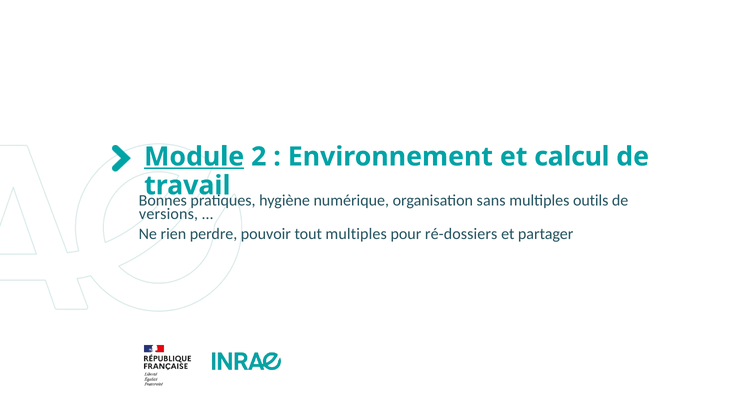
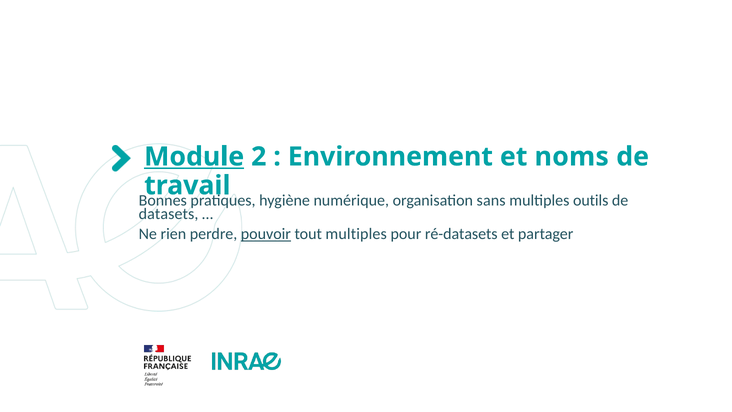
calcul: calcul -> noms (572, 157)
versions: versions -> datasets (169, 214)
pouvoir underline: none -> present (266, 234)
ré-dossiers: ré-dossiers -> ré-datasets (461, 234)
